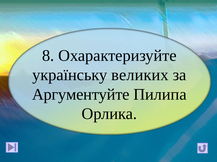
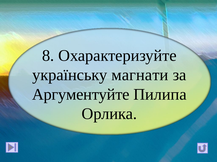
великих: великих -> магнати (140, 75)
